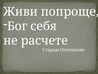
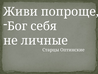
расчете: расчете -> личные (44, 40)
